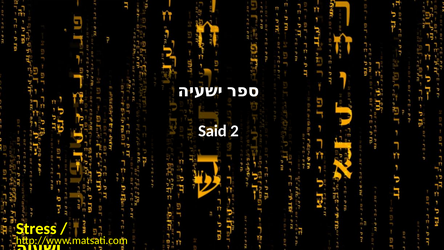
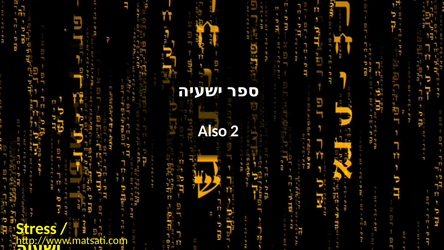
Said: Said -> Also (212, 131)
